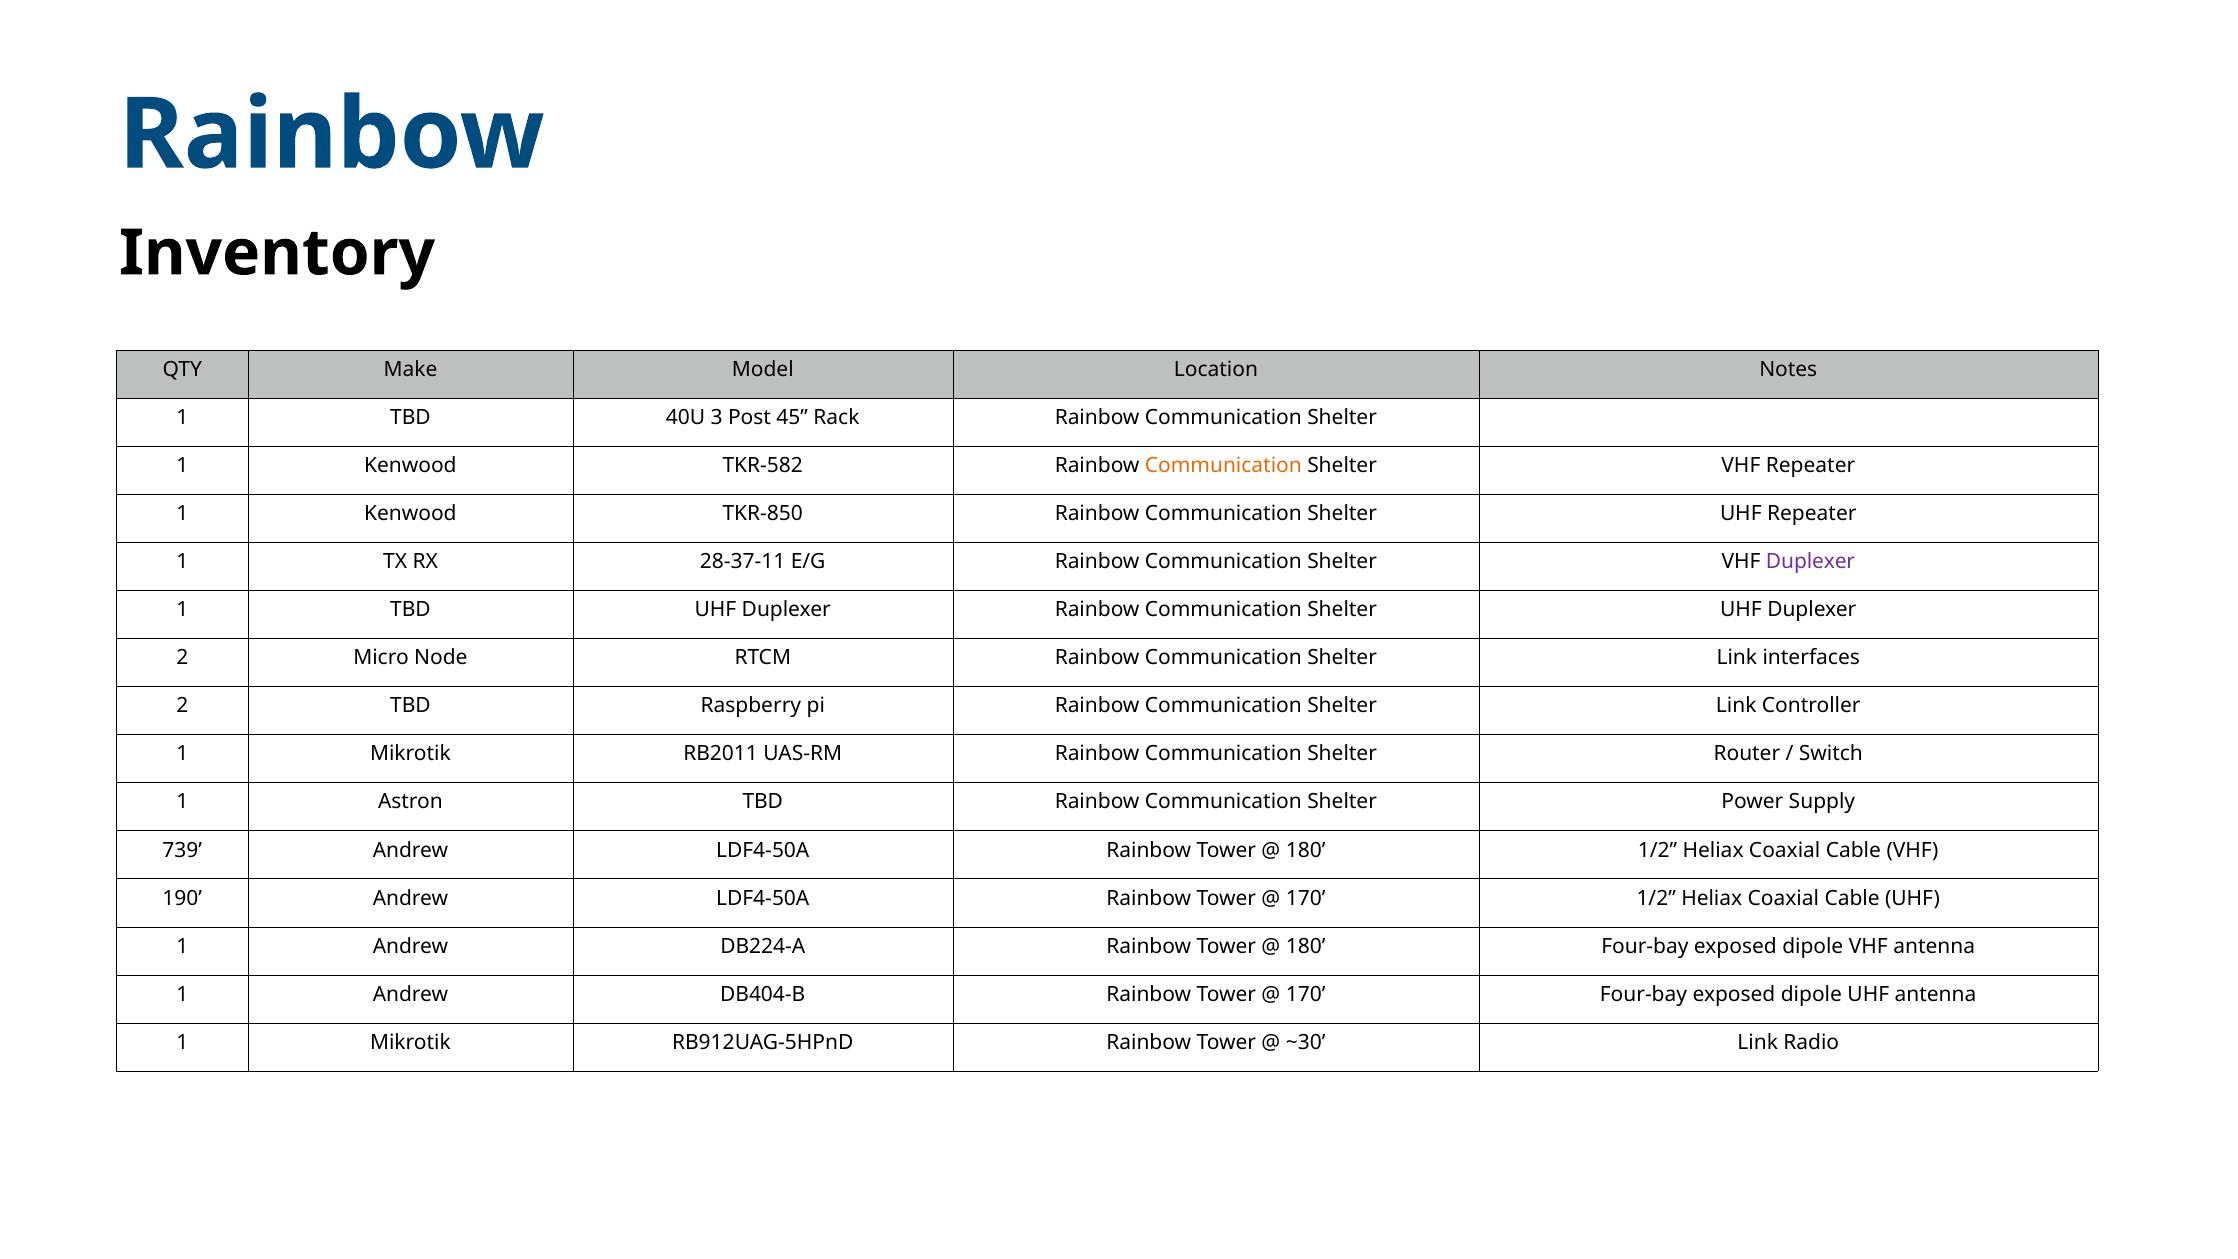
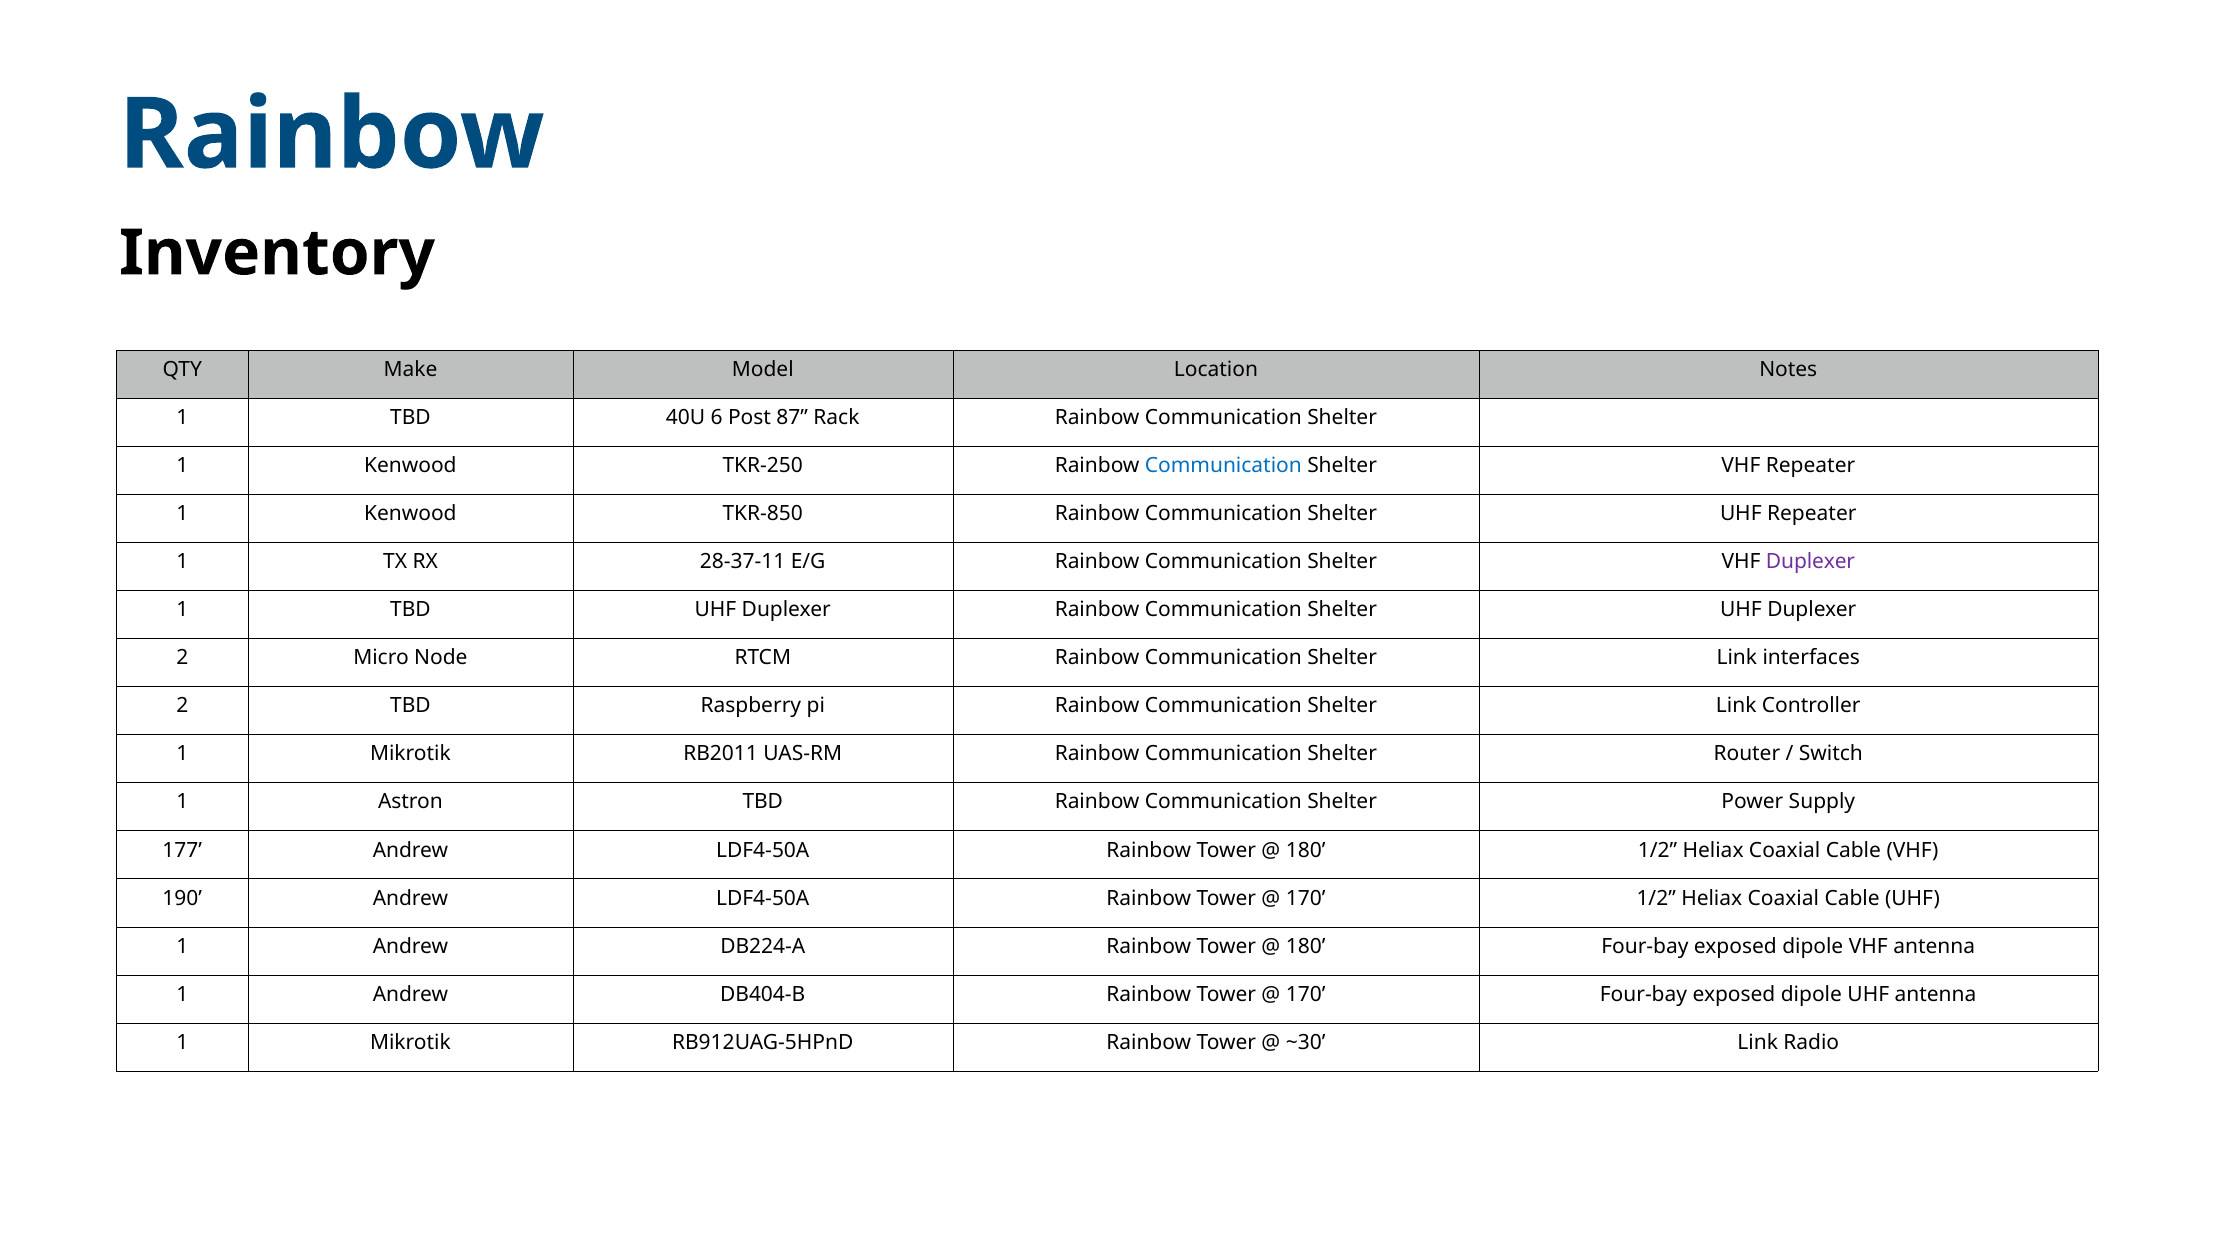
3: 3 -> 6 (717, 417)
45: 45 -> 87 (792, 417)
TKR-582: TKR-582 -> TKR-250 (763, 465)
Communication colour: orange -> blue (1223, 465)
739: 739 -> 177 (182, 850)
